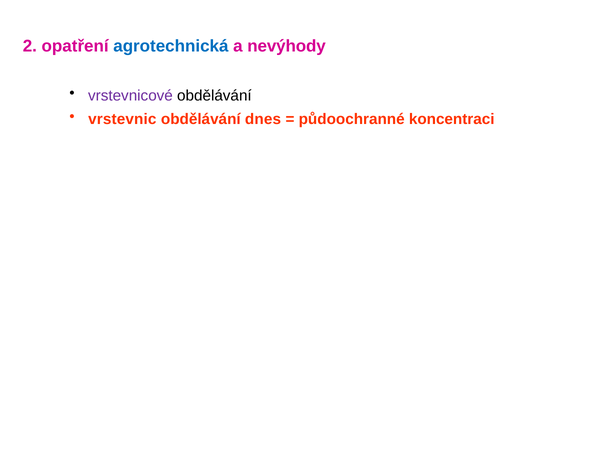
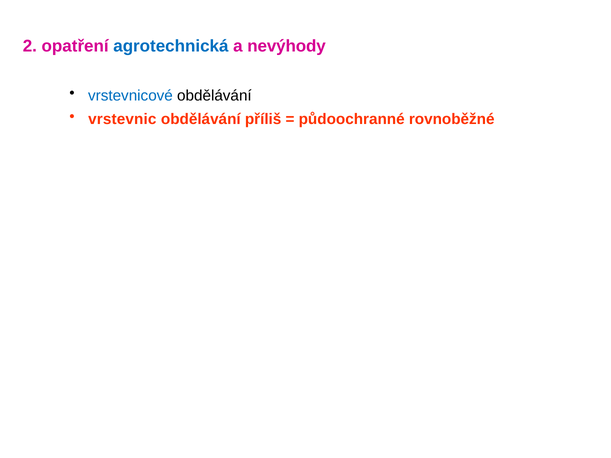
vrstevnicové colour: purple -> blue (130, 96)
dnes: dnes -> příliš (263, 119)
koncentraci: koncentraci -> rovnoběžné (452, 119)
